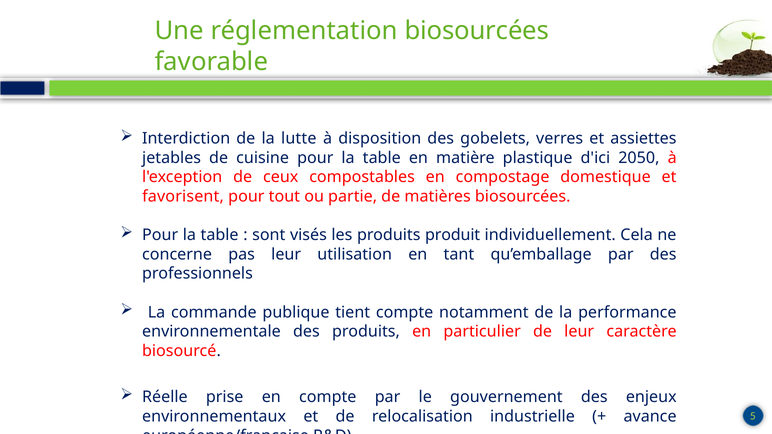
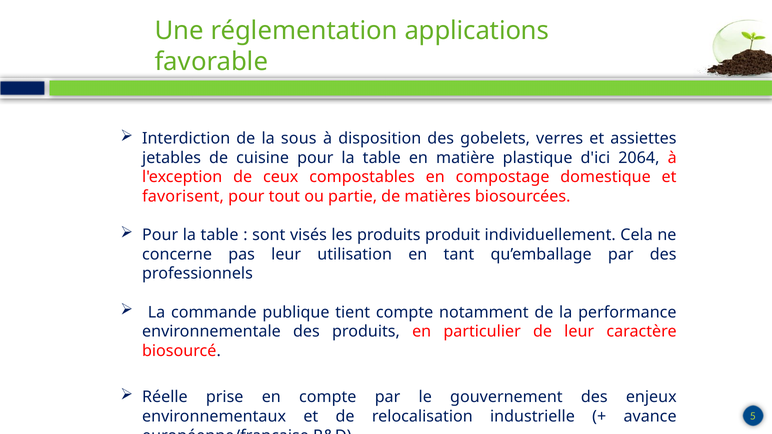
réglementation biosourcées: biosourcées -> applications (477, 31)
lutte: lutte -> sous (299, 139)
2050: 2050 -> 2064 (639, 158)
